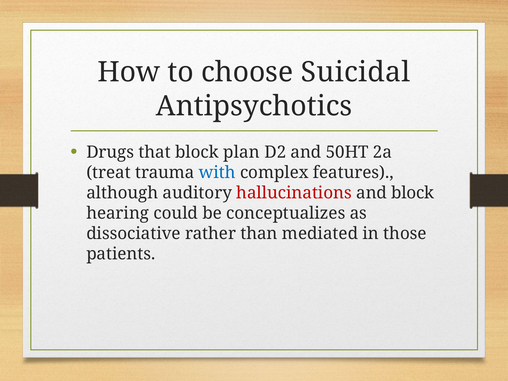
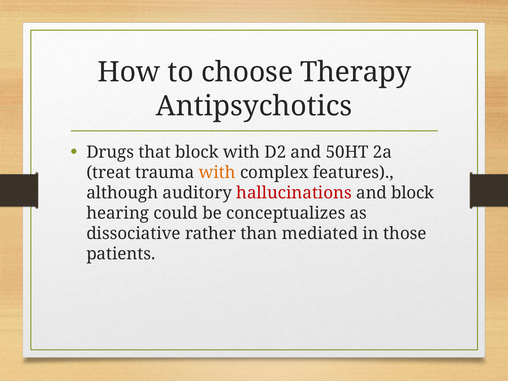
Suicidal: Suicidal -> Therapy (356, 72)
block plan: plan -> with (242, 152)
with colour: blue -> orange (217, 173)
